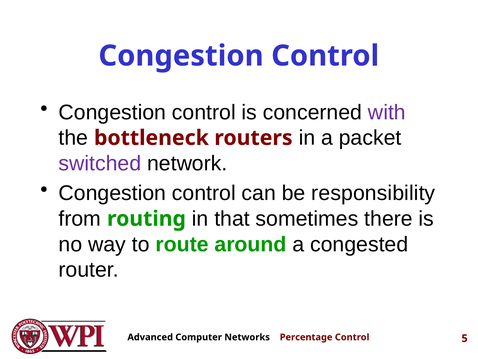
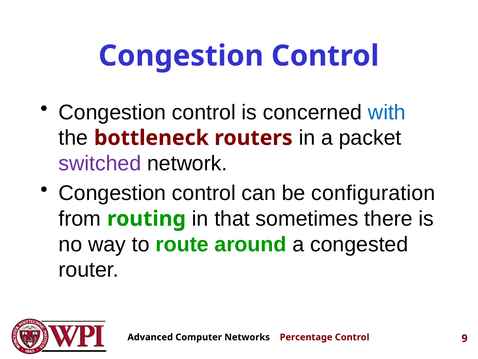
with colour: purple -> blue (387, 112)
responsibility: responsibility -> configuration (373, 193)
5: 5 -> 9 (465, 338)
